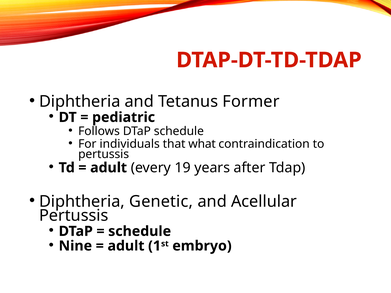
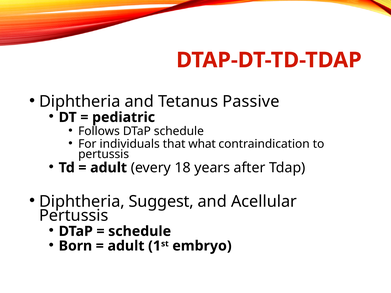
Former: Former -> Passive (251, 102)
19: 19 -> 18 (183, 168)
Genetic: Genetic -> Suggest (161, 202)
Nine: Nine -> Born (75, 246)
